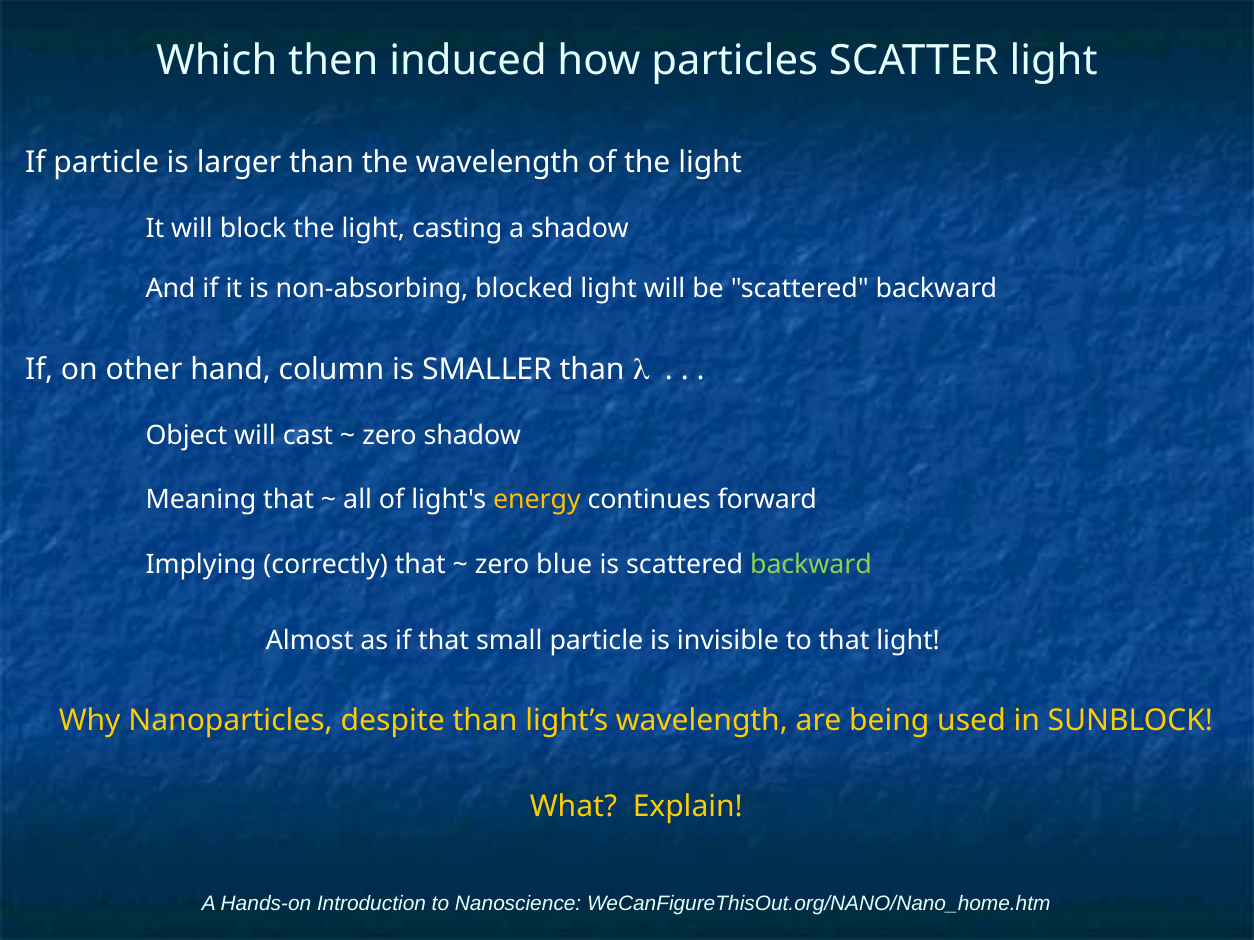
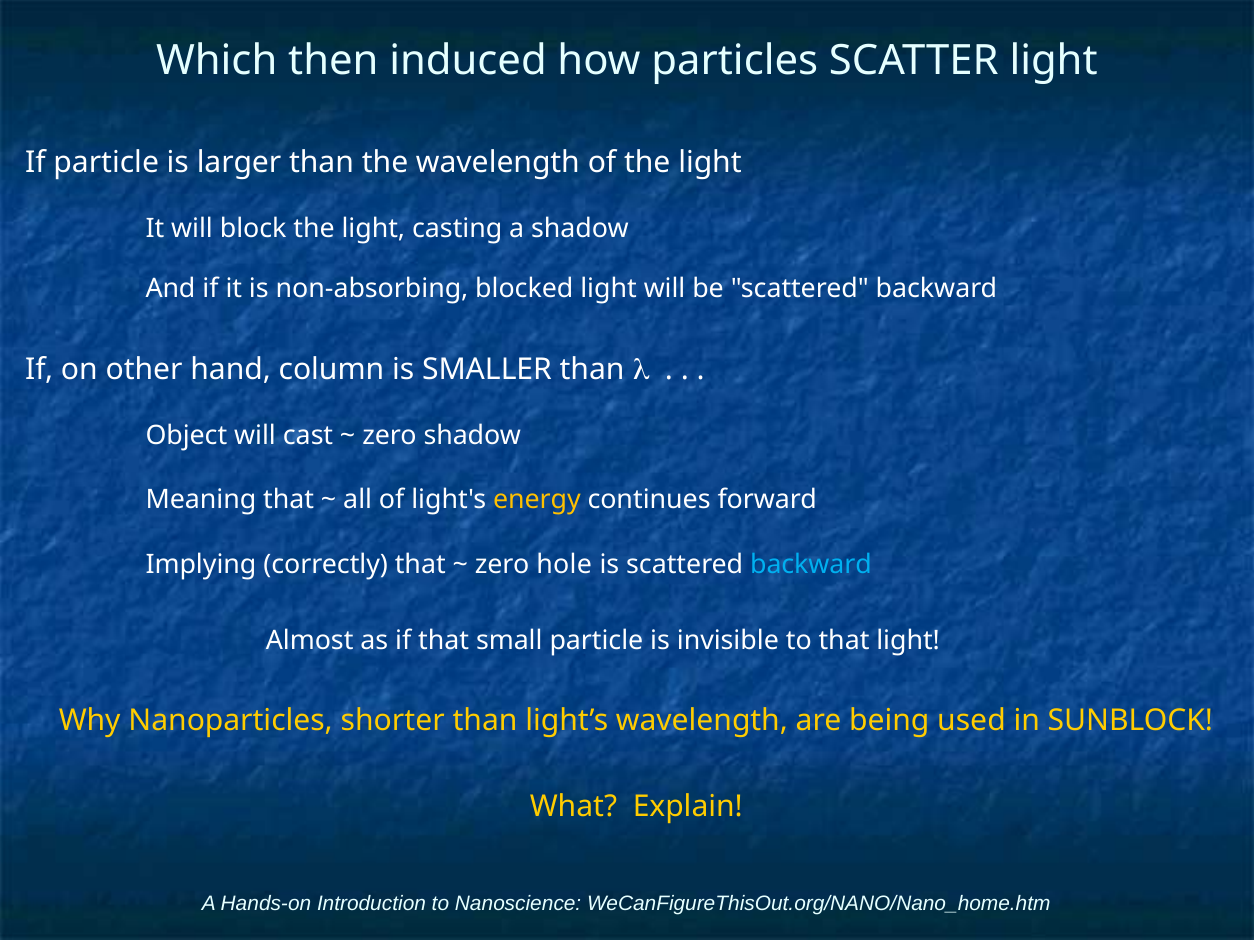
blue: blue -> hole (564, 564)
backward colour: light green -> light blue (811, 564)
despite: despite -> shorter (393, 721)
